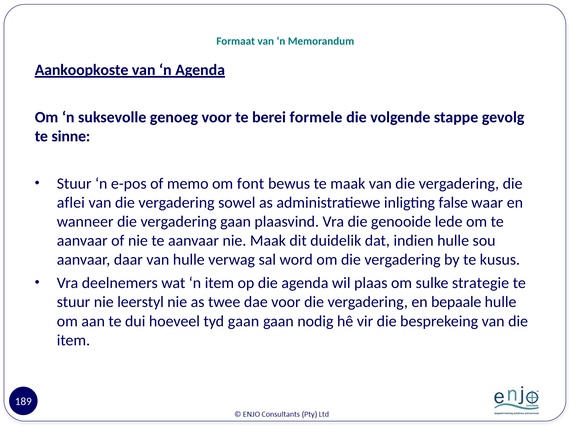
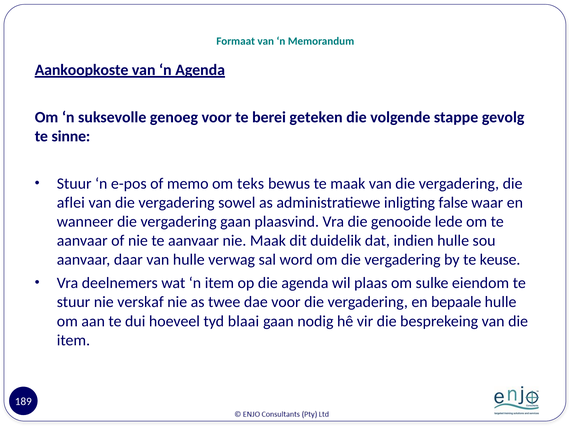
formele: formele -> geteken (316, 117)
font: font -> teks (251, 184)
kusus: kusus -> keuse (500, 260)
strategie: strategie -> eiendom (481, 283)
leerstyl: leerstyl -> verskaf (141, 302)
tyd gaan: gaan -> blaai (244, 321)
